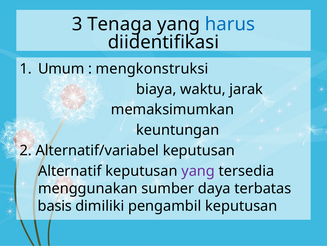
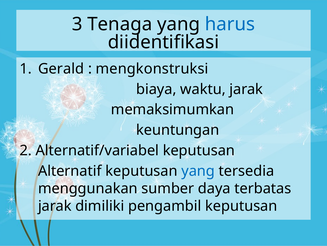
Umum: Umum -> Gerald (61, 69)
yang colour: purple -> blue (198, 170)
basis: basis -> jarak (55, 205)
